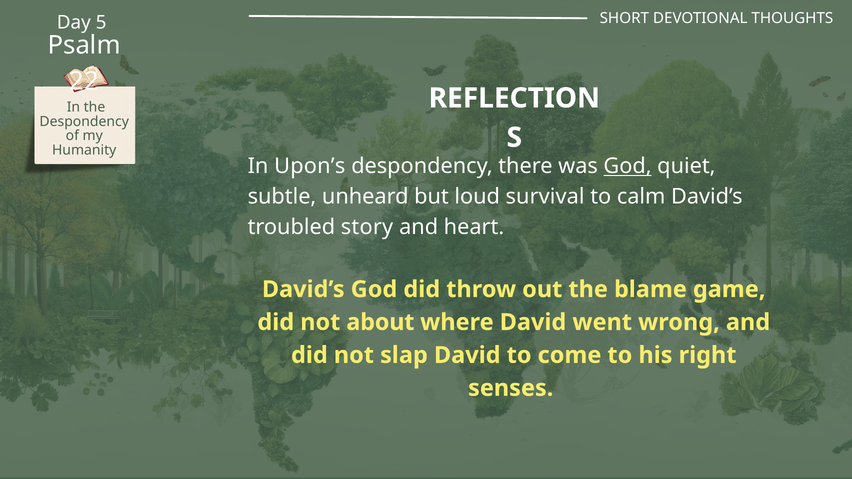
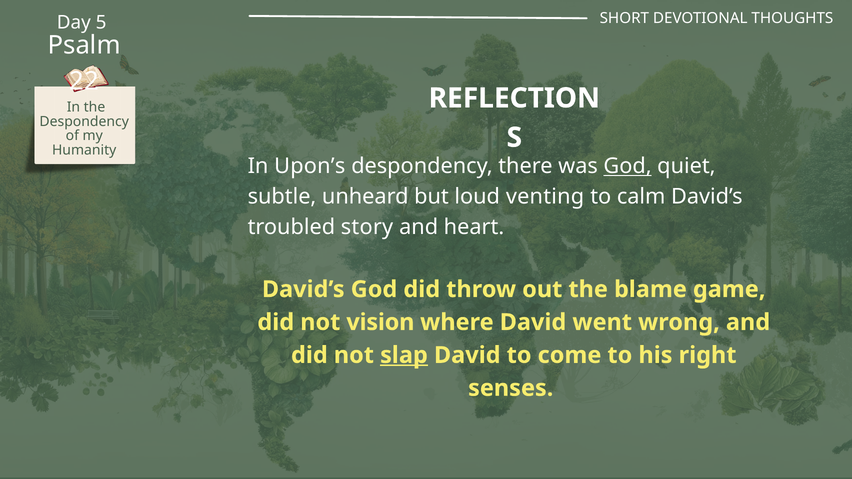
survival: survival -> venting (545, 197)
about: about -> vision (380, 322)
slap underline: none -> present (404, 355)
